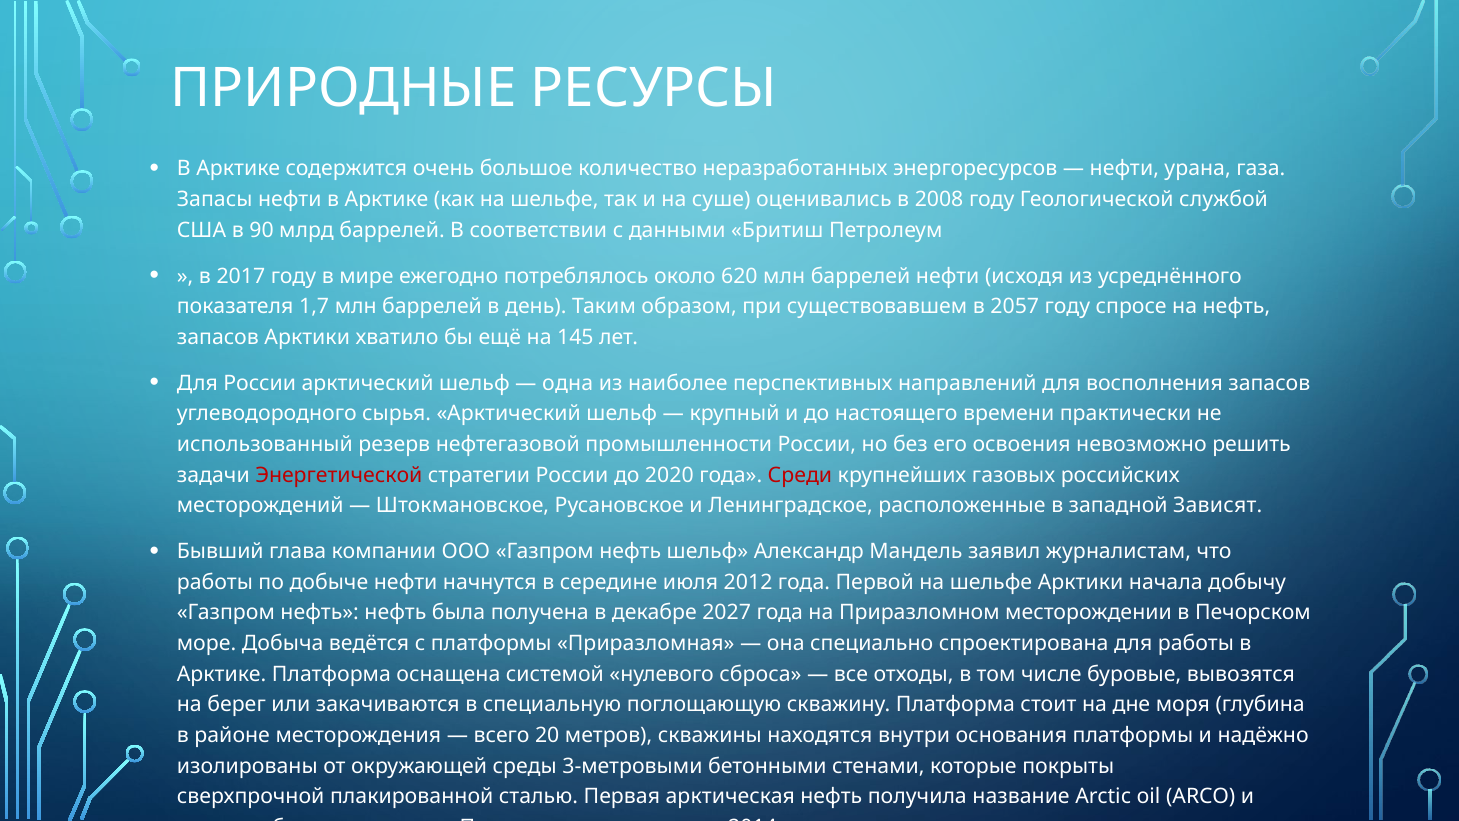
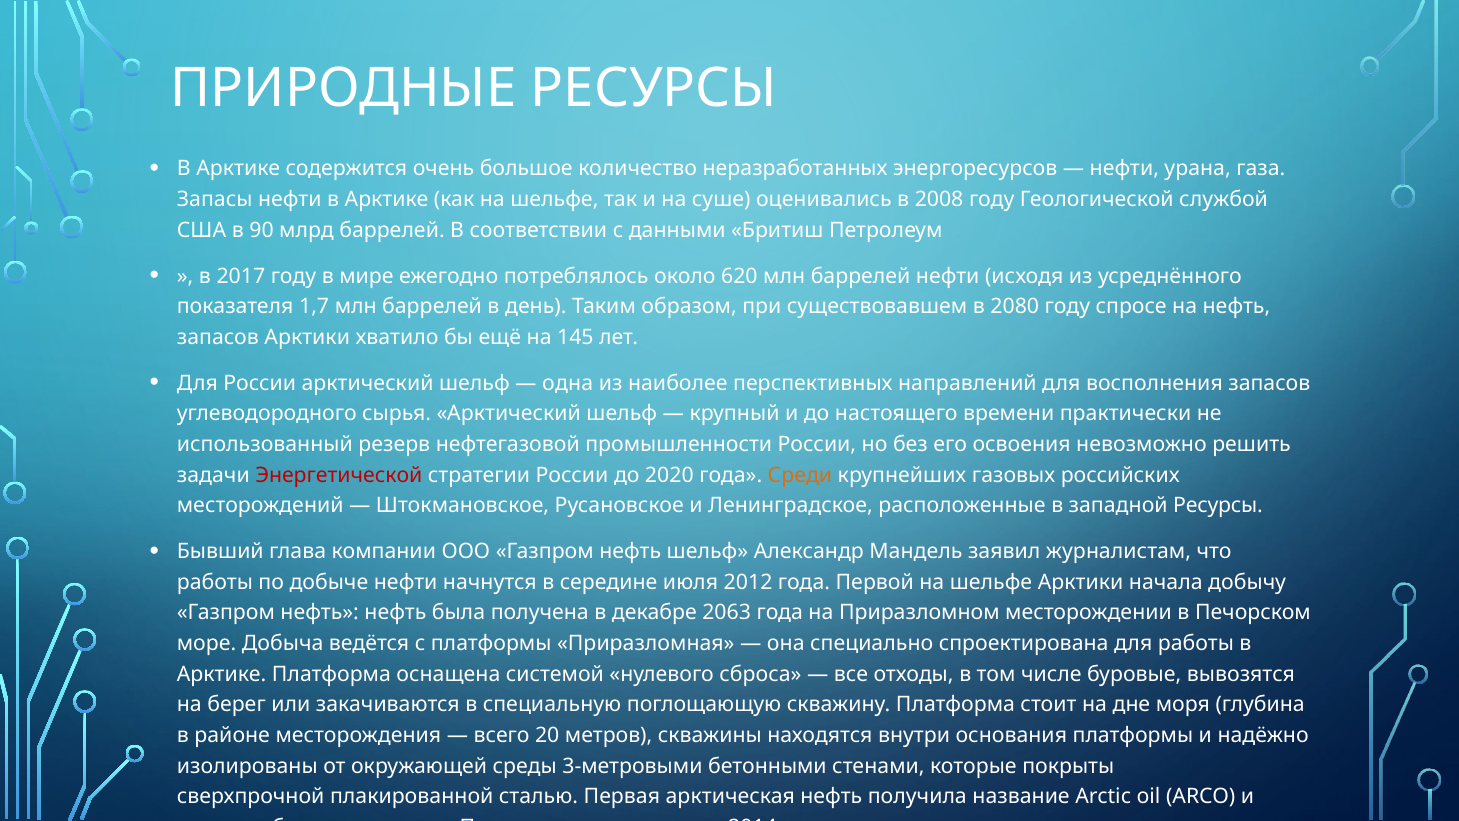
2057: 2057 -> 2080 (1015, 307)
Среди colour: red -> orange (800, 475)
западной Зависят: Зависят -> Ресурсы (1218, 506)
2027: 2027 -> 2063 (727, 613)
